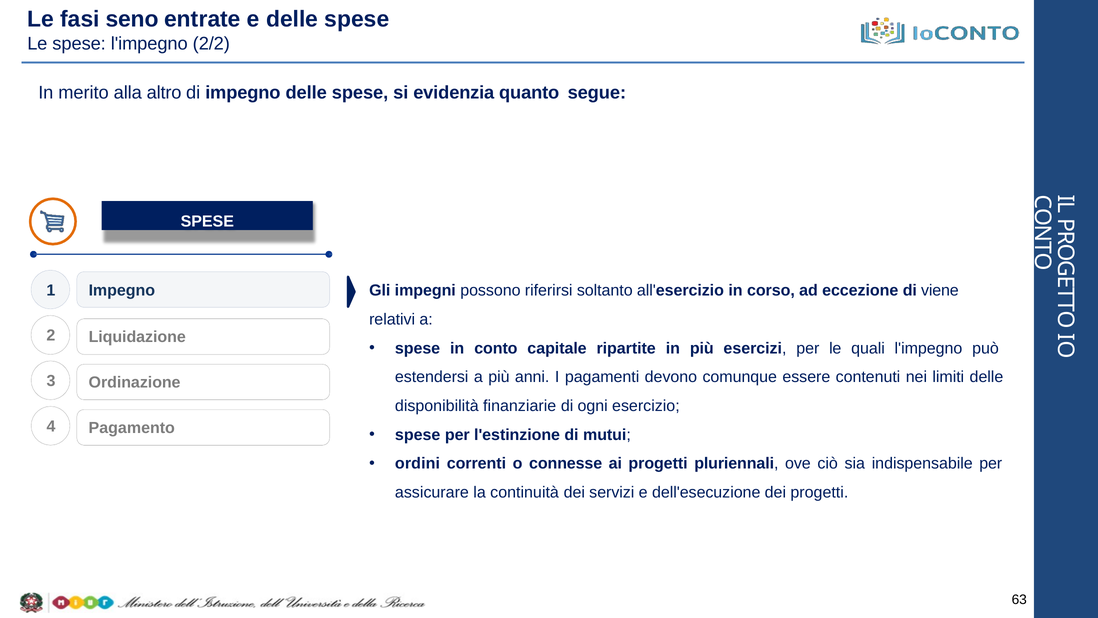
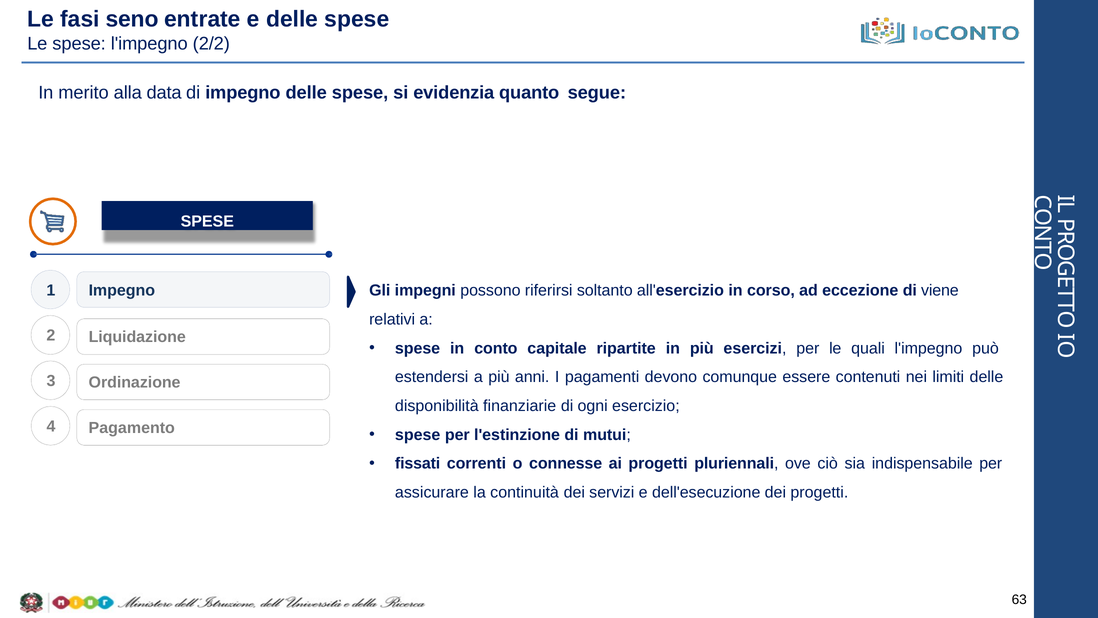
altro: altro -> data (164, 93)
ordini: ordini -> fissati (418, 463)
